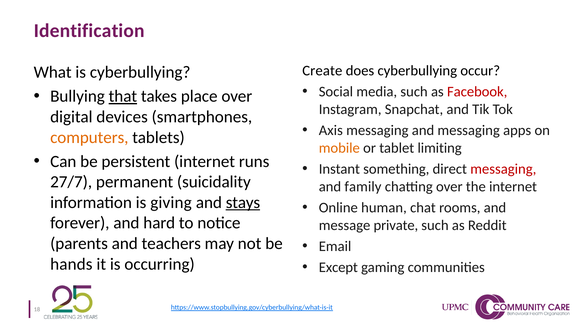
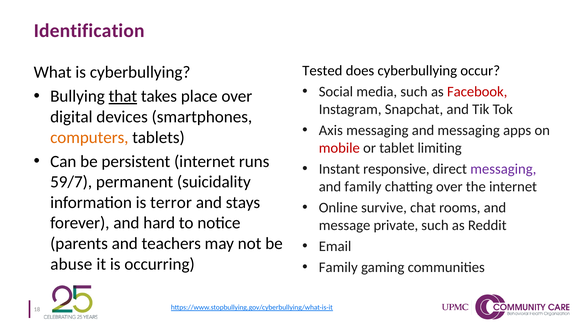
Create: Create -> Tested (322, 71)
mobile colour: orange -> red (339, 148)
something: something -> responsive (396, 169)
messaging colour: red -> purple (503, 169)
27/7: 27/7 -> 59/7 (71, 182)
giving: giving -> terror (171, 202)
stays underline: present -> none (243, 202)
human: human -> survive (384, 207)
hands: hands -> abuse (71, 264)
Except: Except -> Family (338, 267)
